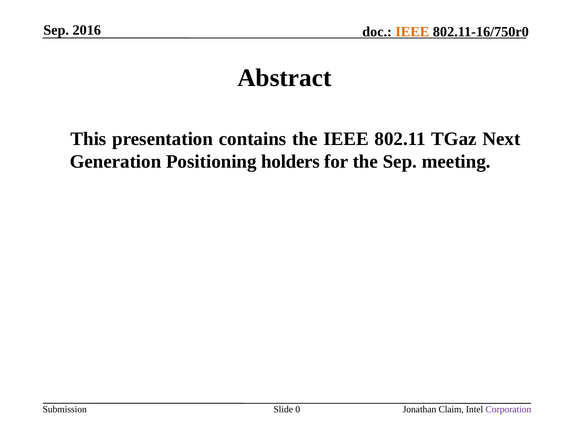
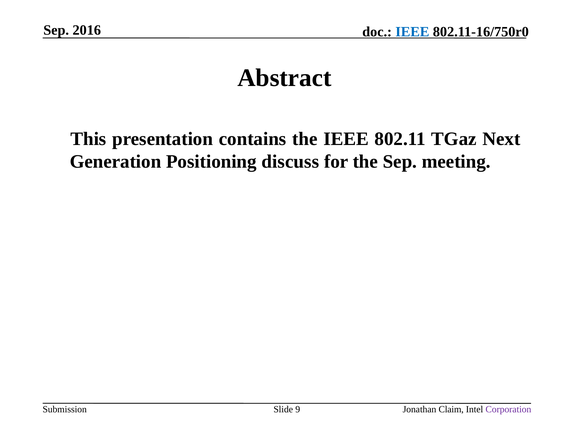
IEEE colour: orange -> blue (412, 32)
holders: holders -> discuss (290, 162)
0: 0 -> 9 (298, 409)
